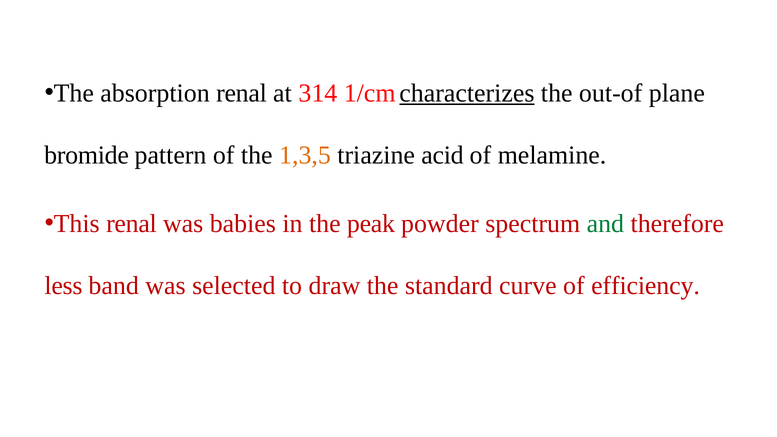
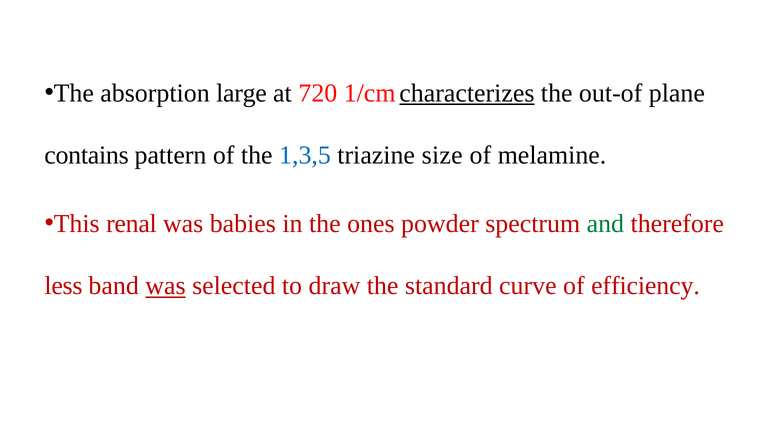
absorption renal: renal -> large (241, 93)
314: 314 -> 720 (318, 93)
bromide: bromide -> contains (87, 155)
1,3,5 colour: orange -> blue (305, 155)
acid: acid -> size (442, 155)
peak: peak -> ones (371, 224)
was underline: none -> present (165, 286)
